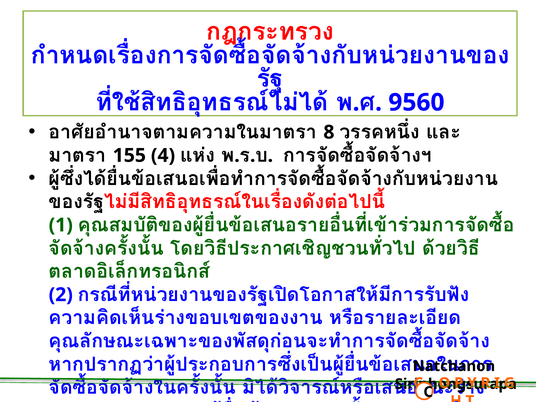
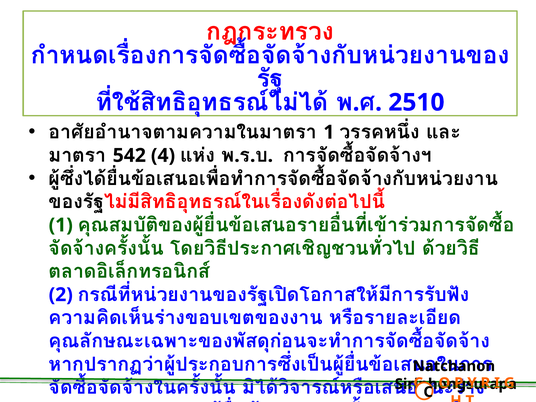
9560: 9560 -> 2510 (416, 102)
8: 8 -> 1 (329, 132)
155: 155 -> 542 (129, 155)
